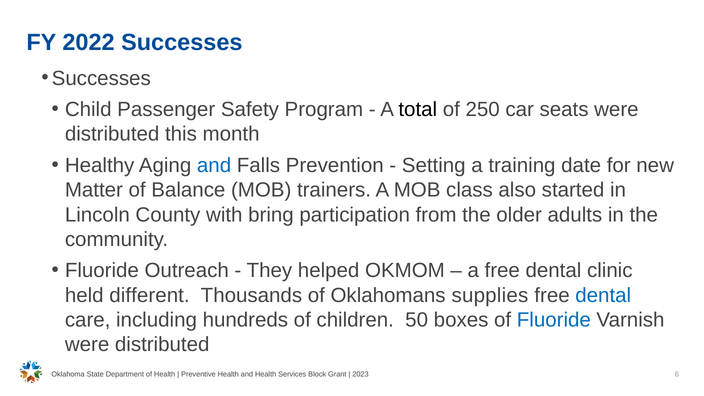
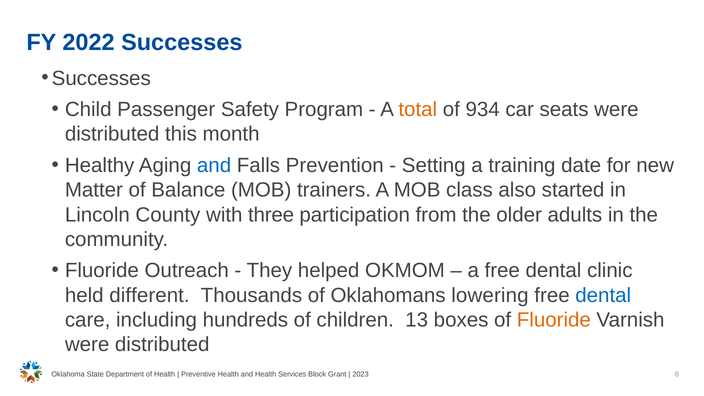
total colour: black -> orange (418, 110)
250: 250 -> 934 (483, 110)
bring: bring -> three (271, 215)
supplies: supplies -> lowering (490, 295)
50: 50 -> 13 (417, 320)
Fluoride colour: blue -> orange (554, 320)
